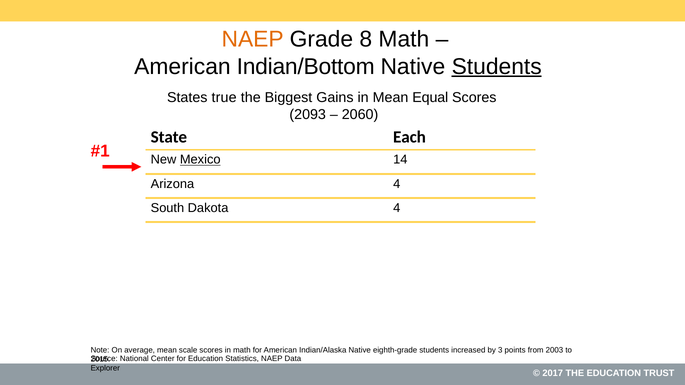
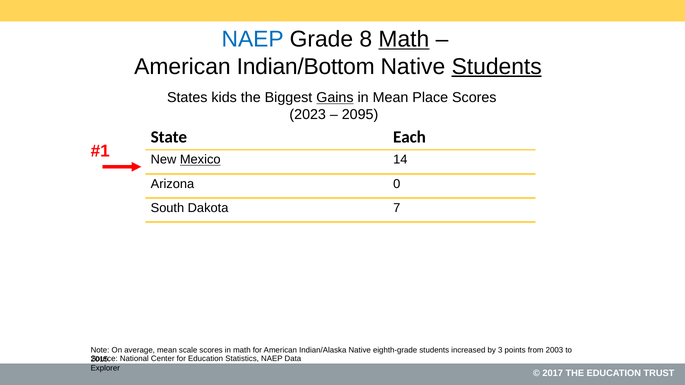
NAEP colour: orange -> blue (253, 39)
Math underline: none -> present (404, 39)
true: true -> kids (224, 98)
Gains underline: none -> present (335, 98)
Equal: Equal -> Place (430, 98)
2093: 2093 -> 2023 (308, 115)
2060: 2060 -> 2095 (360, 115)
Arizona 4: 4 -> 0 (397, 184)
Dakota 4: 4 -> 7 (397, 208)
